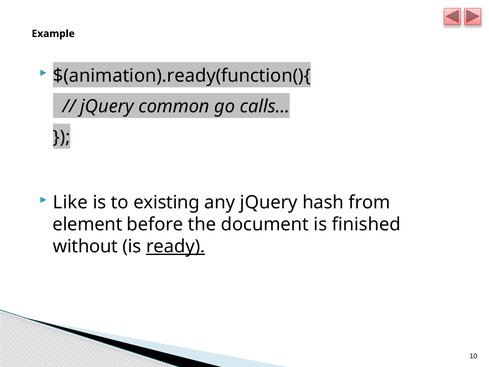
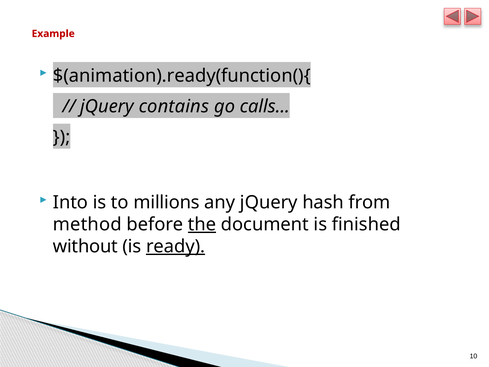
Example colour: black -> red (53, 34)
common: common -> contains (174, 106)
Like: Like -> Into (70, 202)
existing: existing -> millions (167, 202)
element: element -> method (87, 224)
the underline: none -> present (202, 224)
